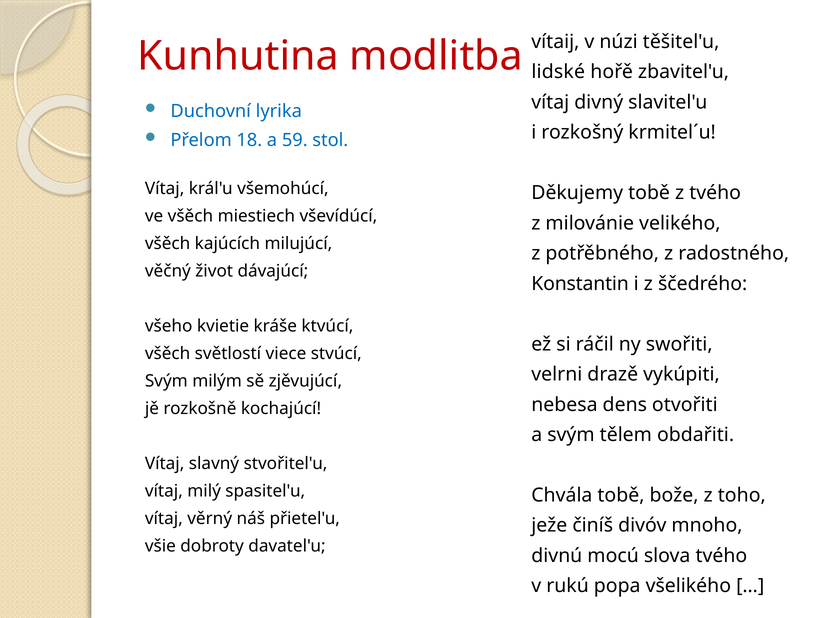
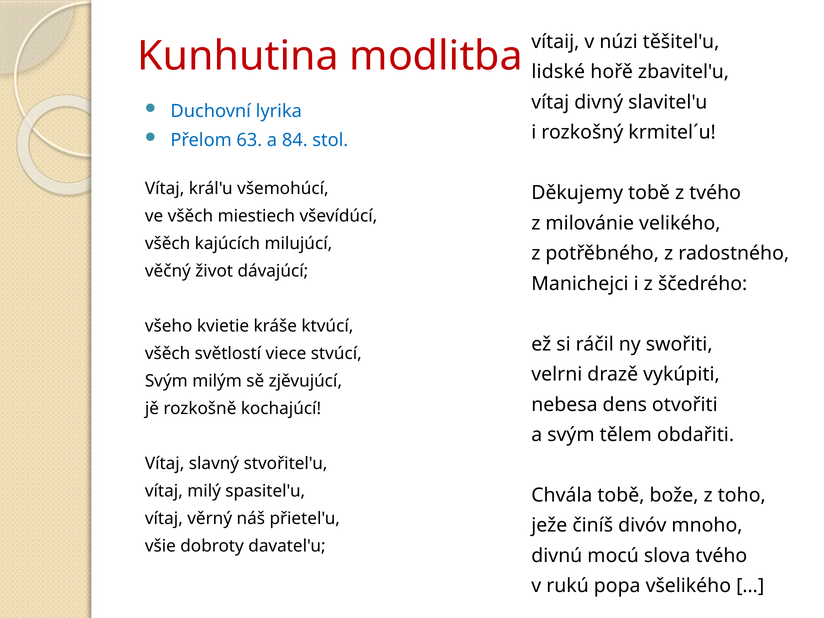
18: 18 -> 63 (249, 140)
59: 59 -> 84 (295, 140)
Konstantin: Konstantin -> Manichejci (580, 284)
